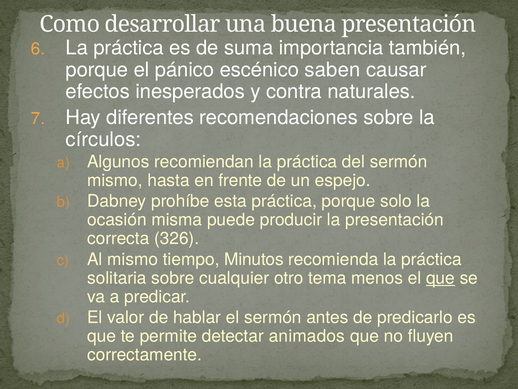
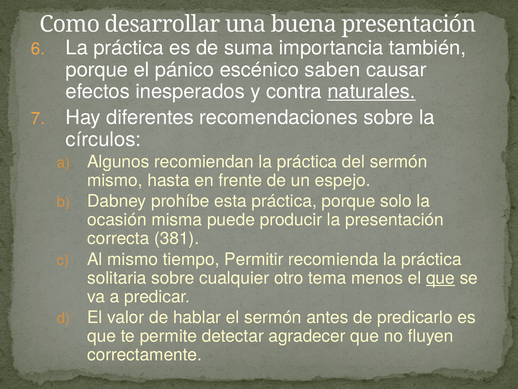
naturales underline: none -> present (371, 91)
326: 326 -> 381 (177, 238)
Minutos: Minutos -> Permitir (254, 259)
animados: animados -> agradecer (307, 336)
